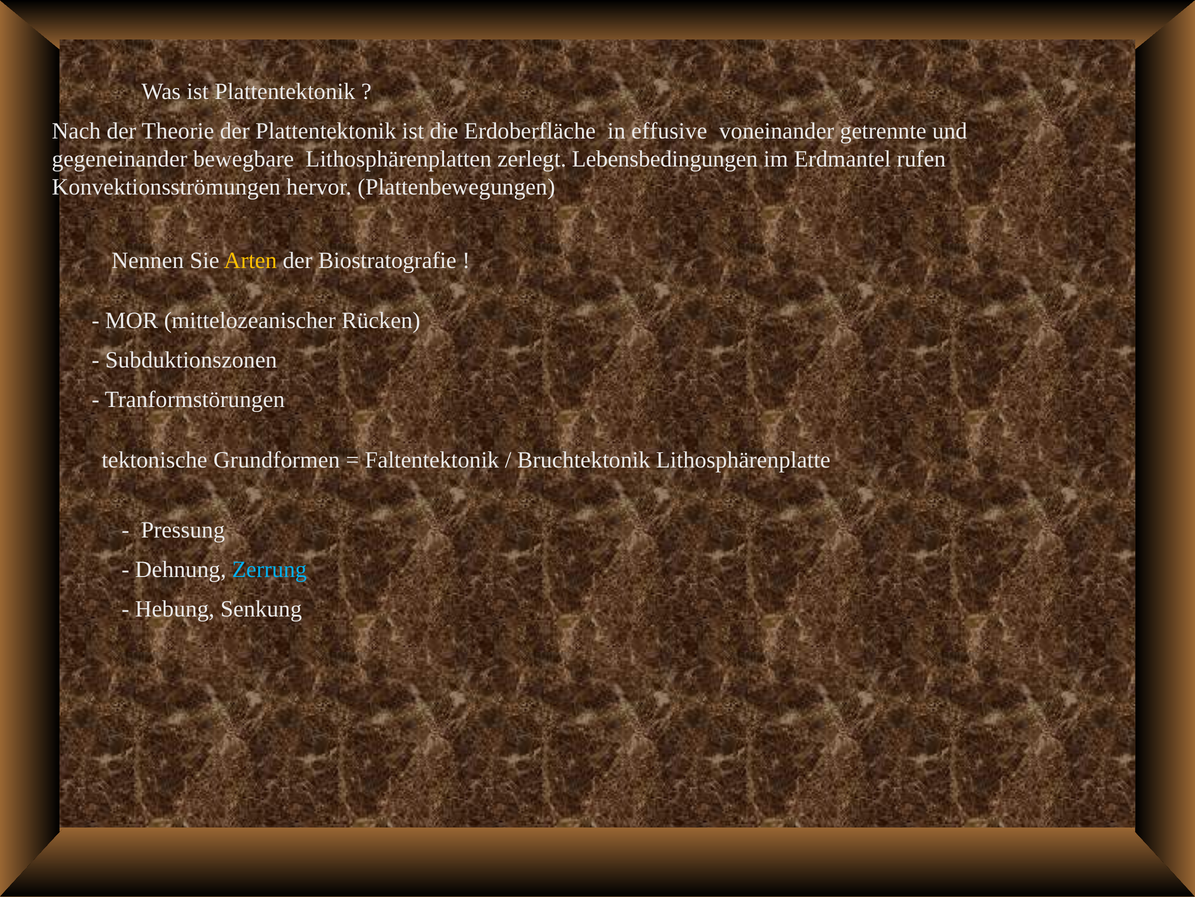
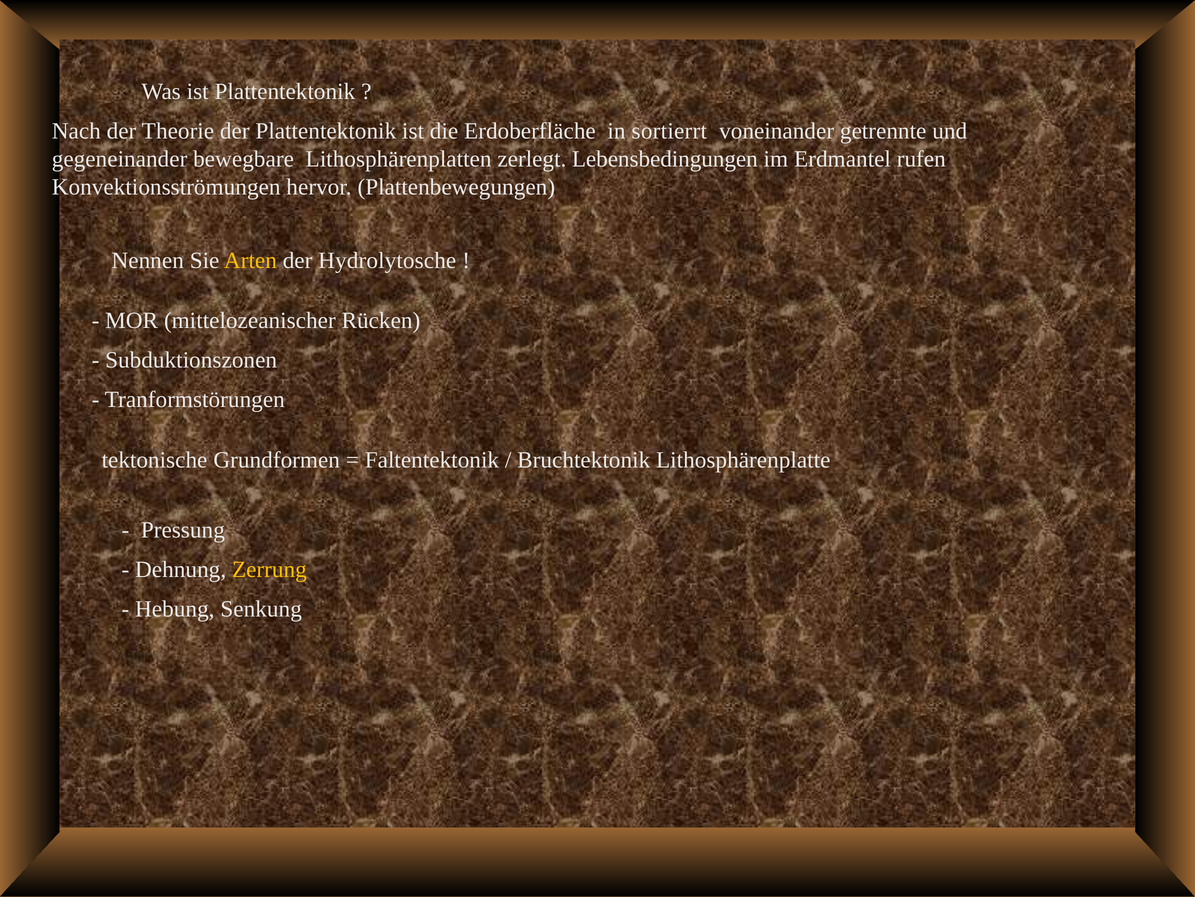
effusive: effusive -> sortierrt (669, 131)
Biostratografie: Biostratografie -> Hydrolytosche (387, 261)
Zerrung colour: light blue -> yellow (269, 569)
